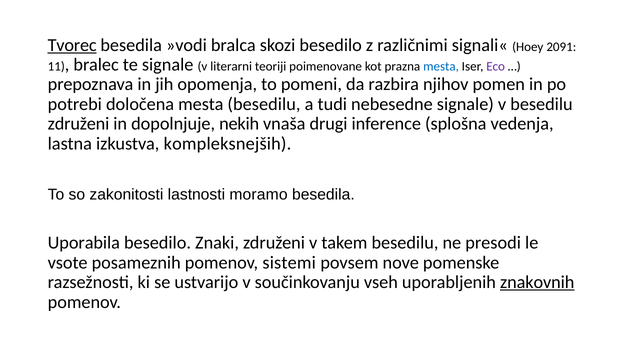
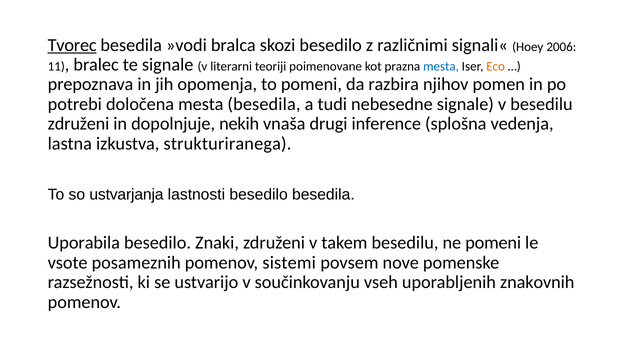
2091: 2091 -> 2006 (561, 47)
Eco colour: purple -> orange (496, 66)
mesta besedilu: besedilu -> besedila (264, 104)
kompleksnejših: kompleksnejših -> strukturiranega (227, 144)
zakonitosti: zakonitosti -> ustvarjanja (126, 195)
lastnosti moramo: moramo -> besedilo (259, 195)
ne presodi: presodi -> pomeni (493, 243)
znakovnih underline: present -> none (537, 282)
